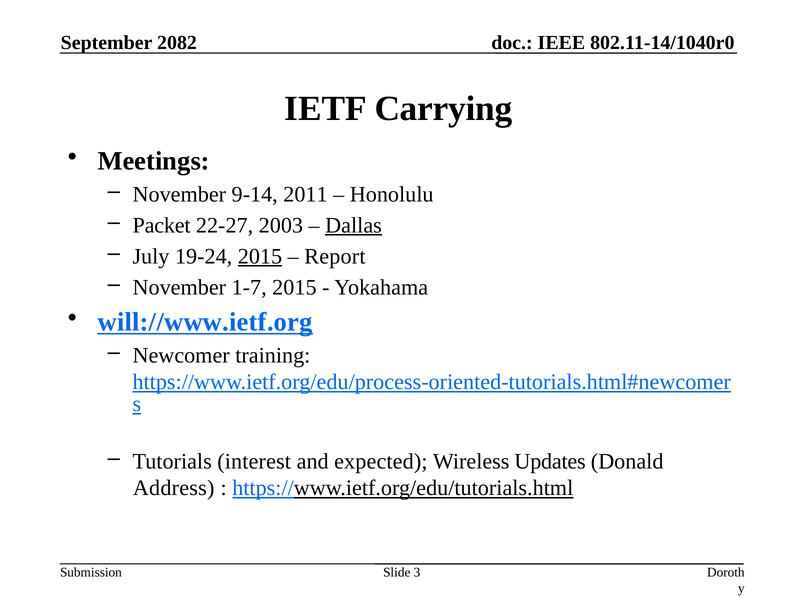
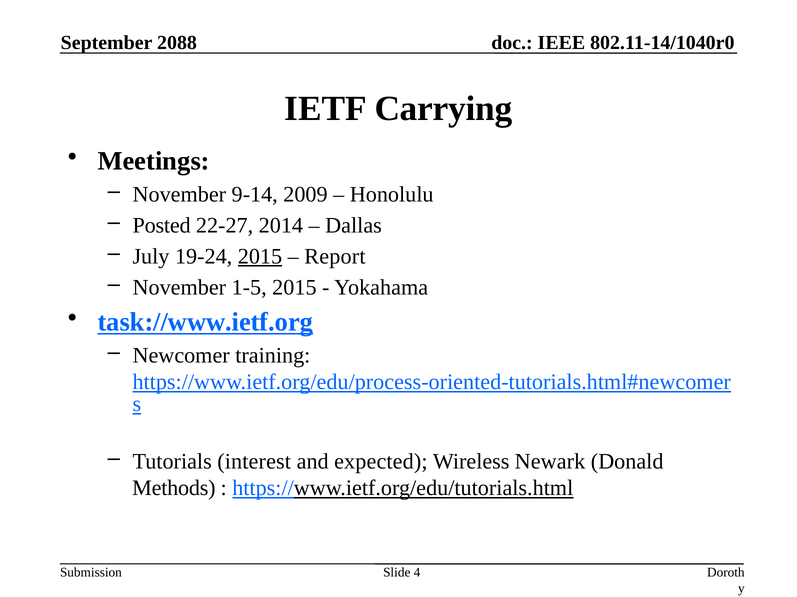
2082: 2082 -> 2088 (177, 43)
2011: 2011 -> 2009 (305, 195)
Packet: Packet -> Posted (162, 226)
2003: 2003 -> 2014 (281, 226)
Dallas underline: present -> none (354, 226)
1-7: 1-7 -> 1-5 (249, 288)
will://www.ietf.org: will://www.ietf.org -> task://www.ietf.org (205, 322)
Updates: Updates -> Newark (550, 462)
Address: Address -> Methods (174, 489)
3: 3 -> 4 (417, 573)
